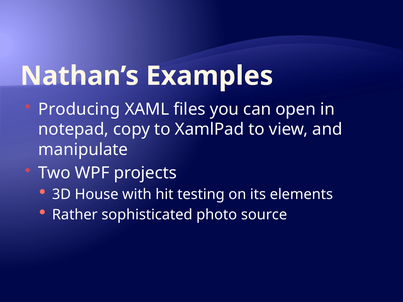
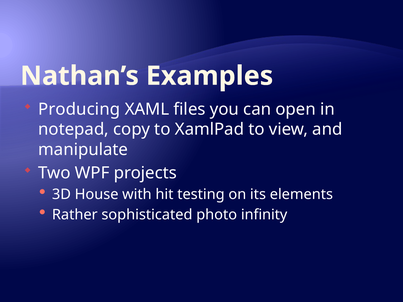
source: source -> infinity (264, 215)
